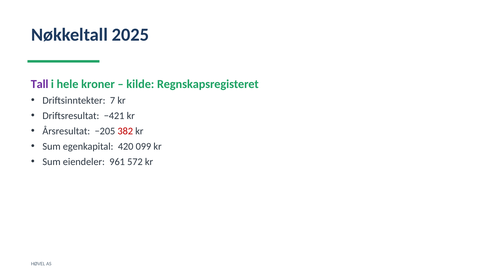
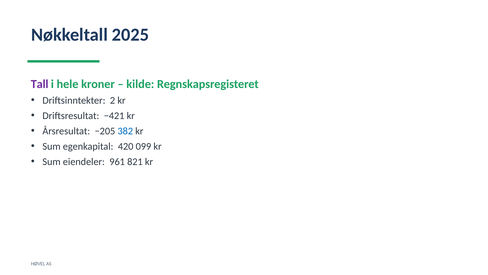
7: 7 -> 2 (113, 100)
382 colour: red -> blue (125, 131)
572: 572 -> 821 (135, 161)
